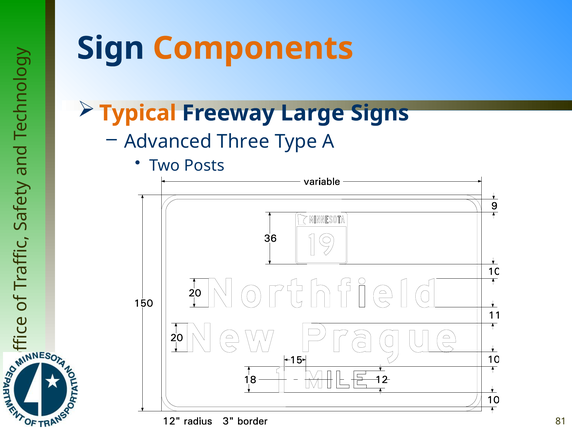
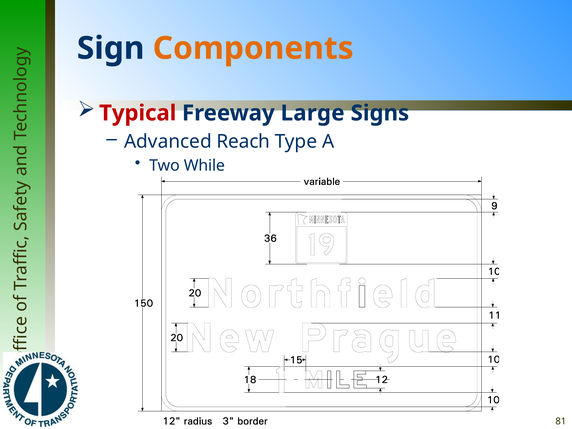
Typical colour: orange -> red (138, 113)
Three: Three -> Reach (243, 142)
Posts: Posts -> While (204, 165)
